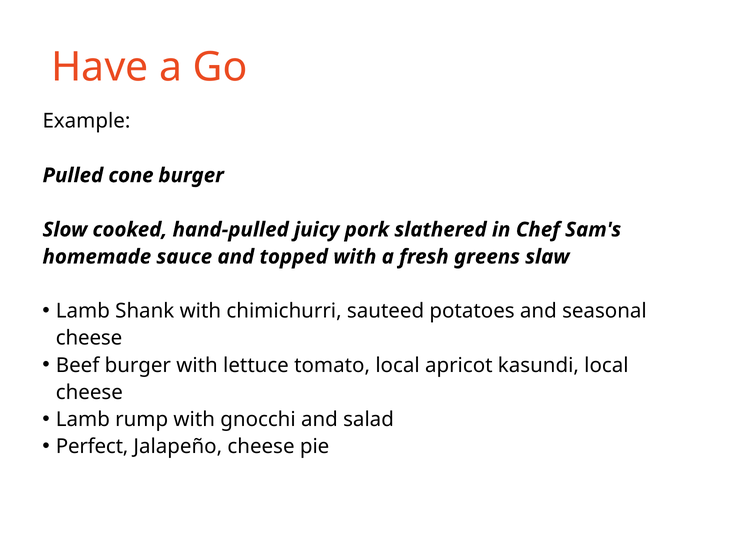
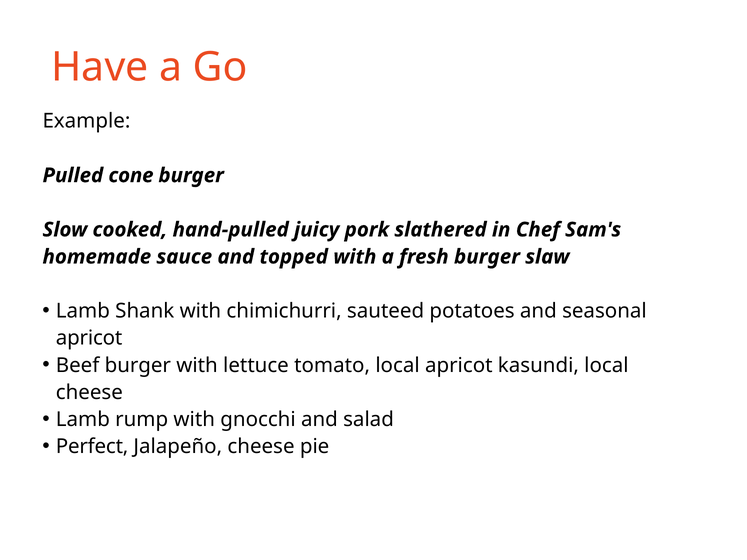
fresh greens: greens -> burger (487, 257)
cheese: cheese -> apricot (89, 338)
